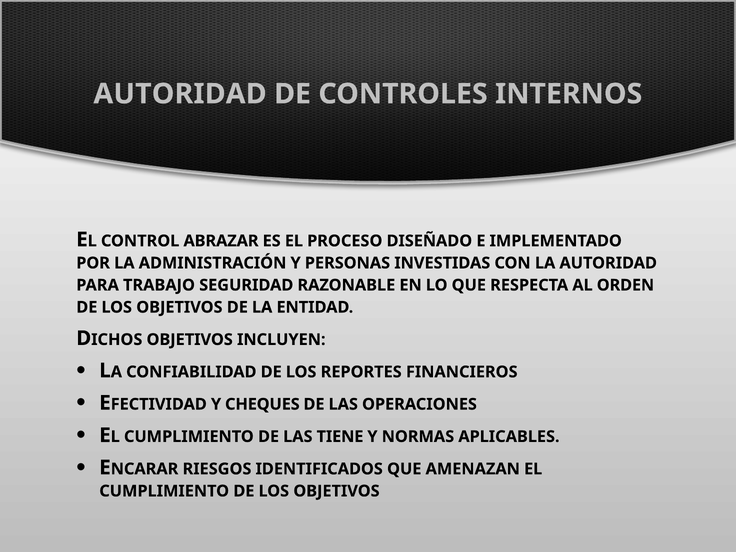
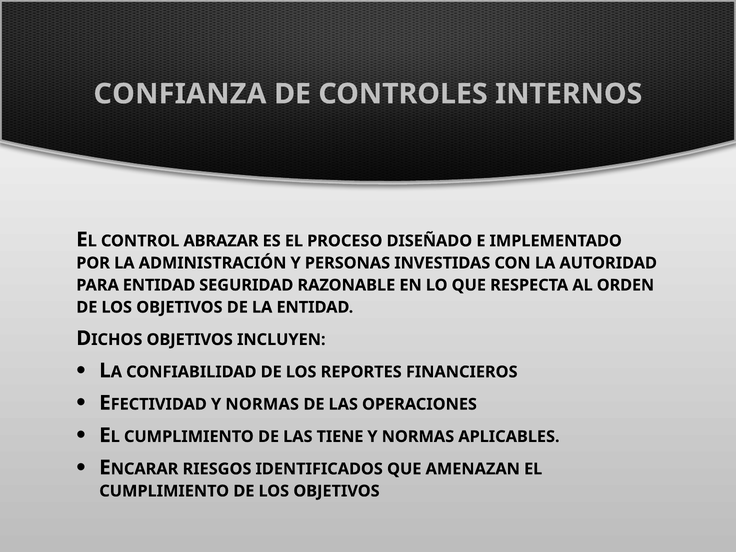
AUTORIDAD: AUTORIDAD -> CONFIANZA (180, 94)
PARA TRABAJO: TRABAJO -> ENTIDAD (159, 285)
EFECTIVIDAD Y CHEQUES: CHEQUES -> NORMAS (262, 404)
